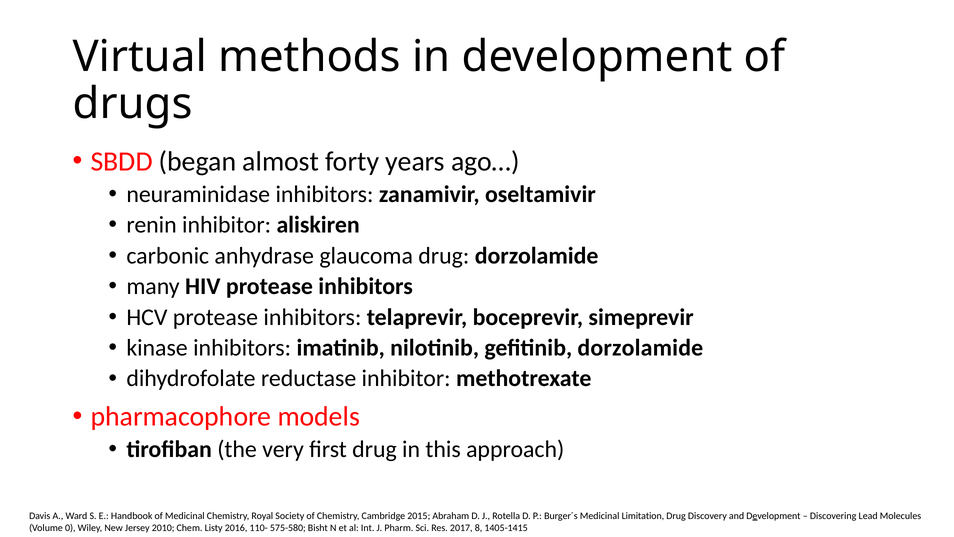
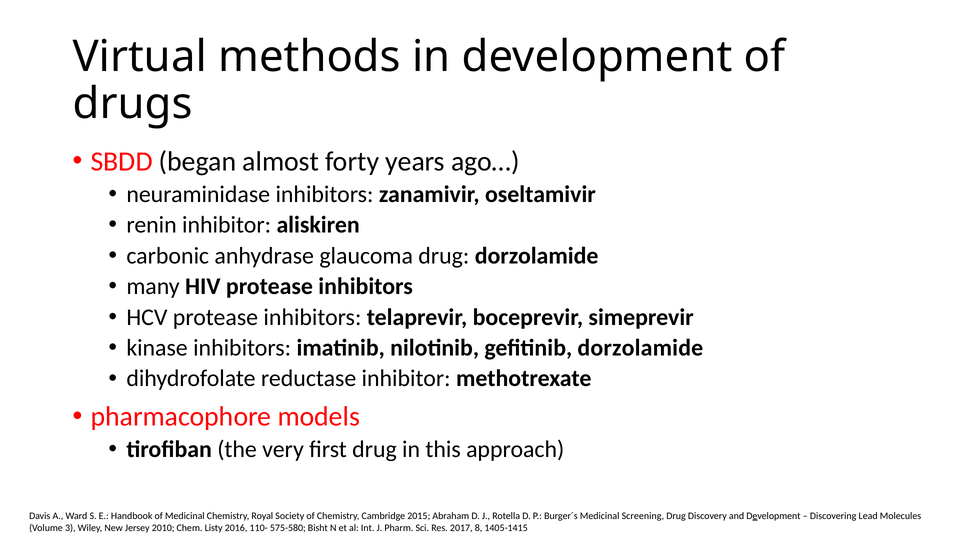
Limitation: Limitation -> Screening (643, 515)
0: 0 -> 3 (70, 527)
